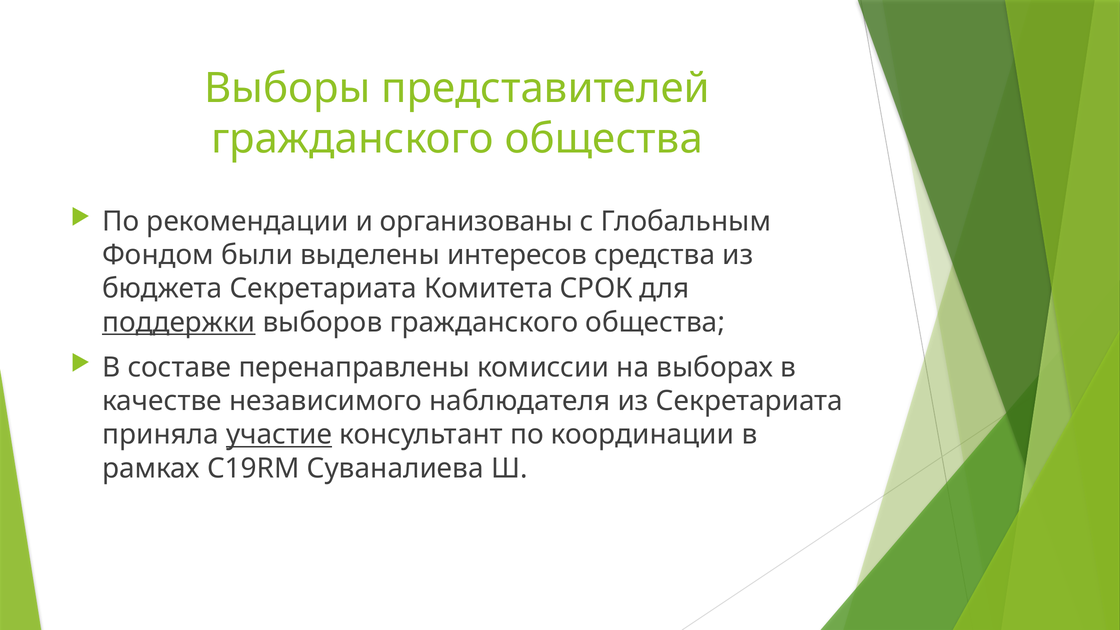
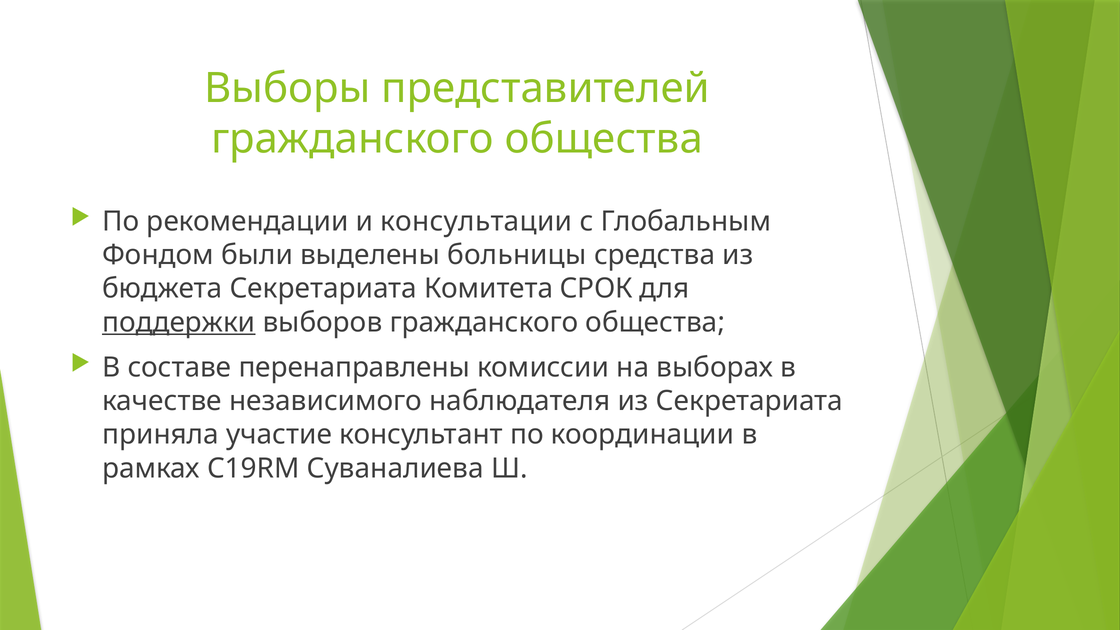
организованы: организованы -> консультации (476, 221)
интересов: интересов -> больницы (517, 255)
участие underline: present -> none (279, 435)
